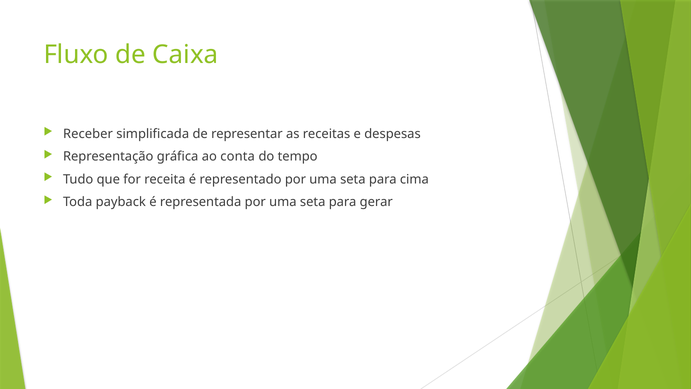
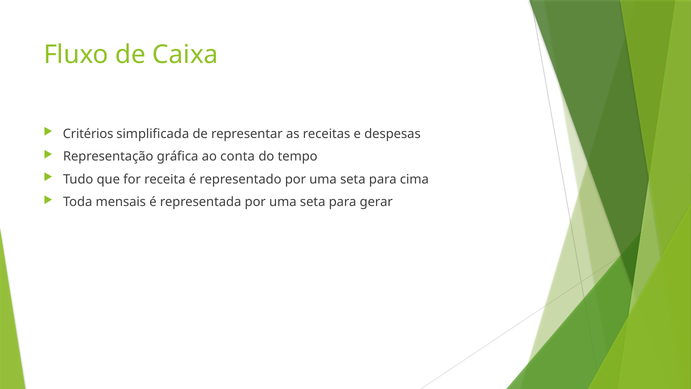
Receber: Receber -> Critérios (88, 134)
payback: payback -> mensais (121, 202)
